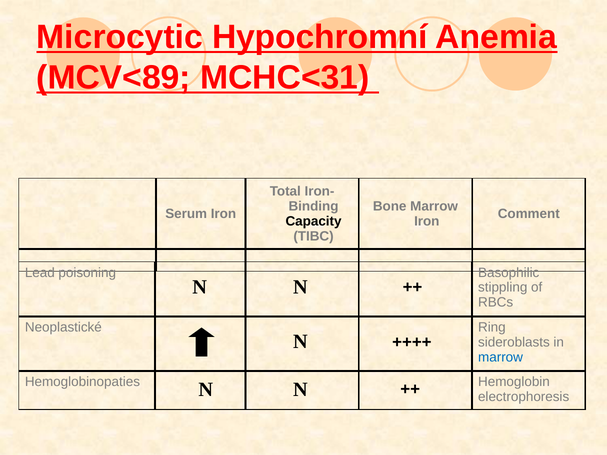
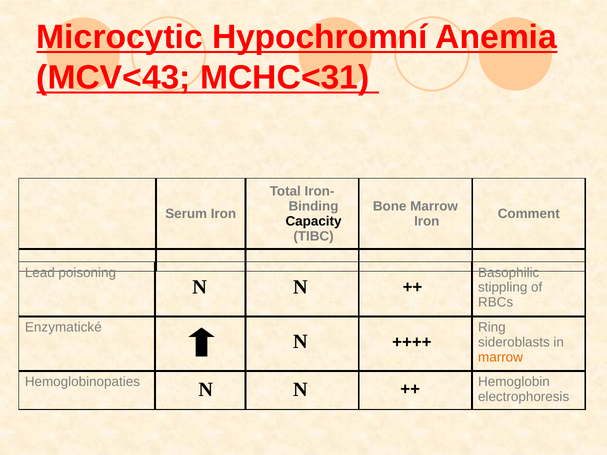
MCV<89: MCV<89 -> MCV<43 (114, 78)
Neoplastické: Neoplastické -> Enzymatické (63, 327)
marrow colour: blue -> orange (501, 357)
